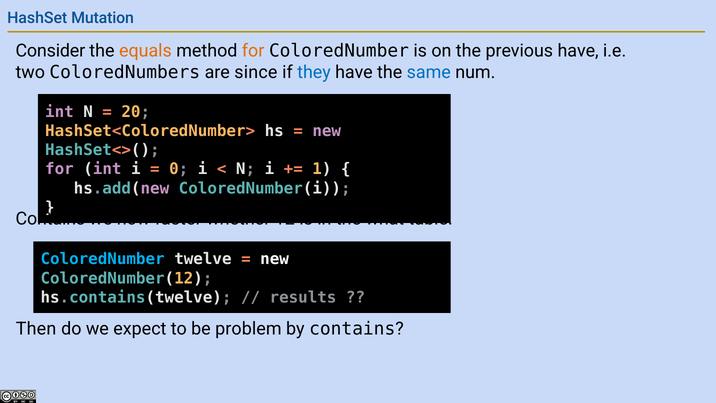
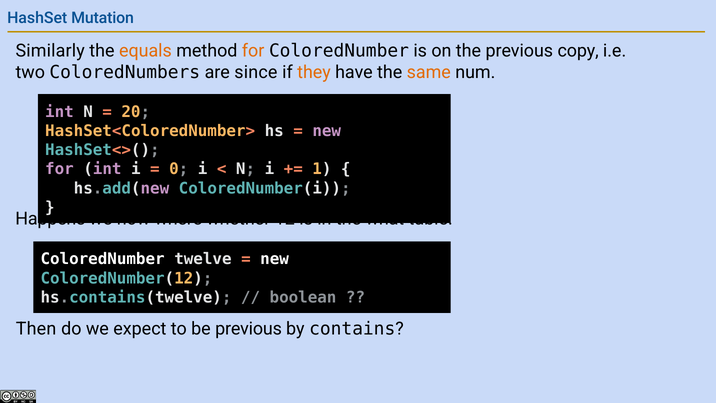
Consider: Consider -> Similarly (50, 51)
previous have: have -> copy (578, 51)
they colour: blue -> orange (314, 72)
same colour: blue -> orange (429, 72)
Contains: Contains -> Happens (50, 219)
faster: faster -> where (178, 219)
ColoredNumber colour: light blue -> white (103, 259)
results: results -> boolean (303, 297)
be problem: problem -> previous (249, 329)
